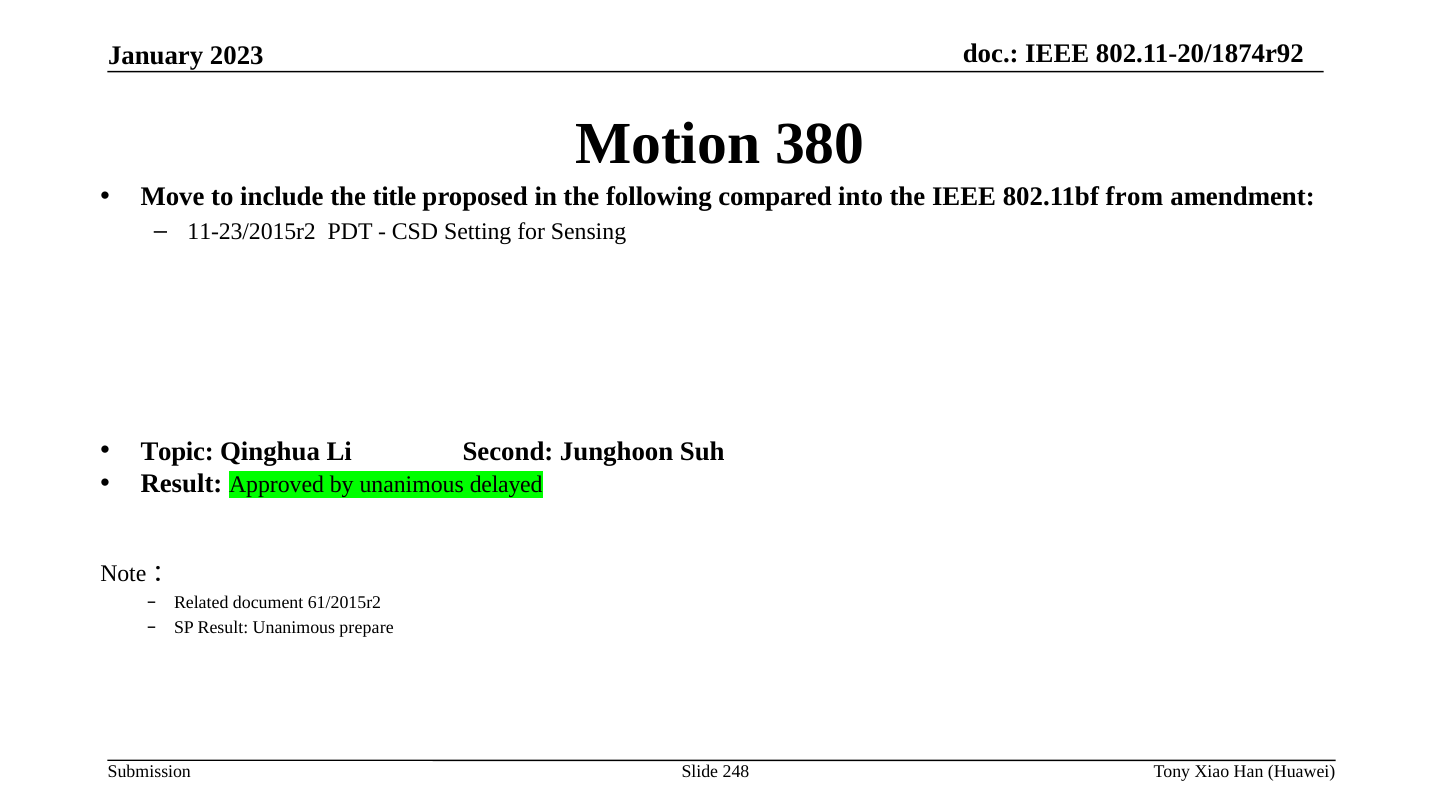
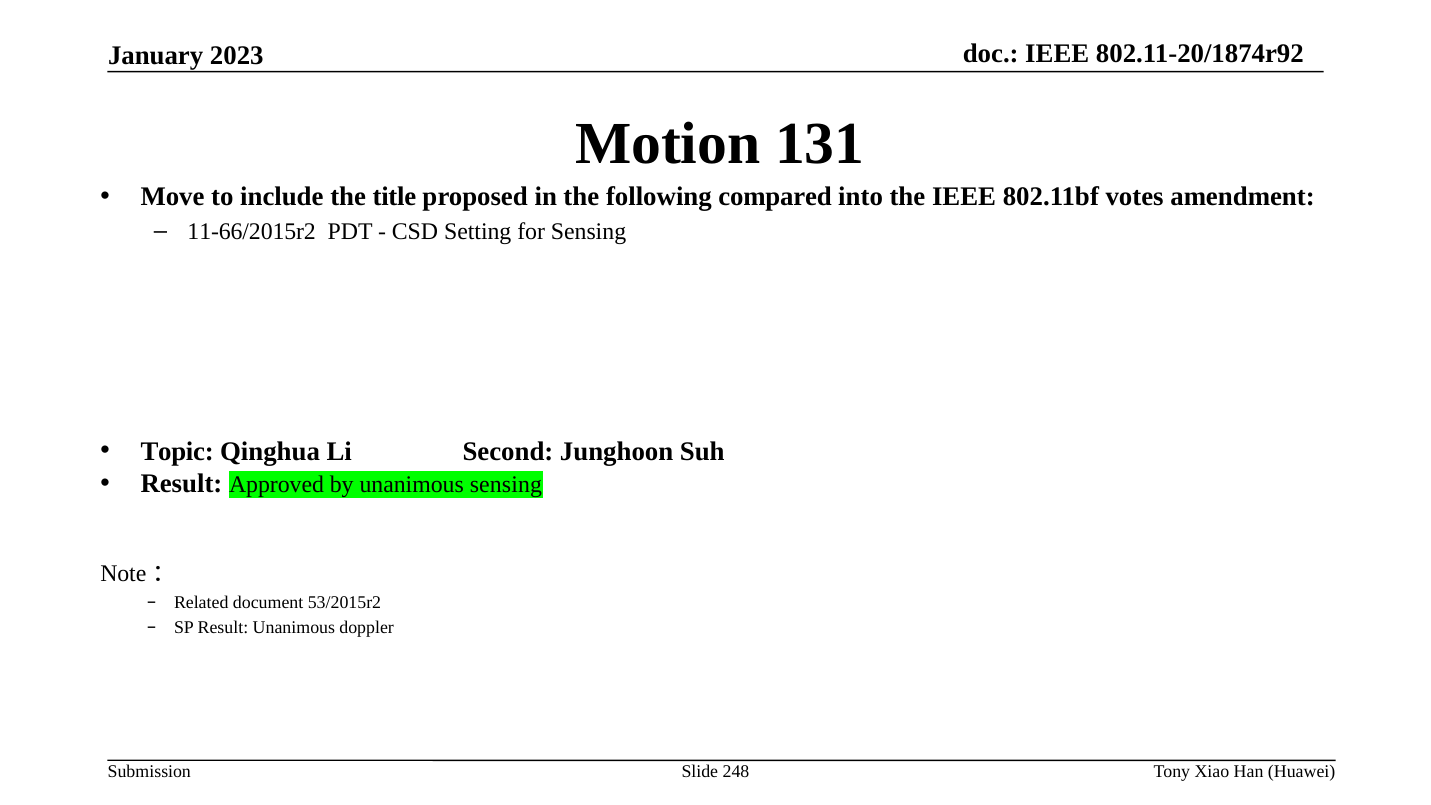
380: 380 -> 131 (820, 144)
from: from -> votes (1135, 197)
11-23/2015r2: 11-23/2015r2 -> 11-66/2015r2 (252, 232)
unanimous delayed: delayed -> sensing (506, 485)
61/2015r2: 61/2015r2 -> 53/2015r2 (344, 602)
prepare: prepare -> doppler (367, 627)
